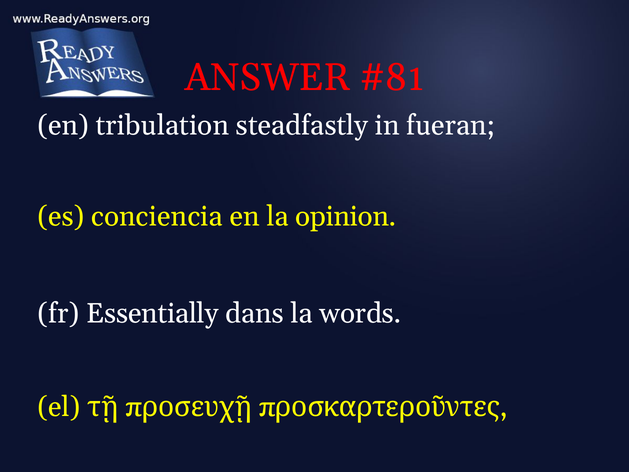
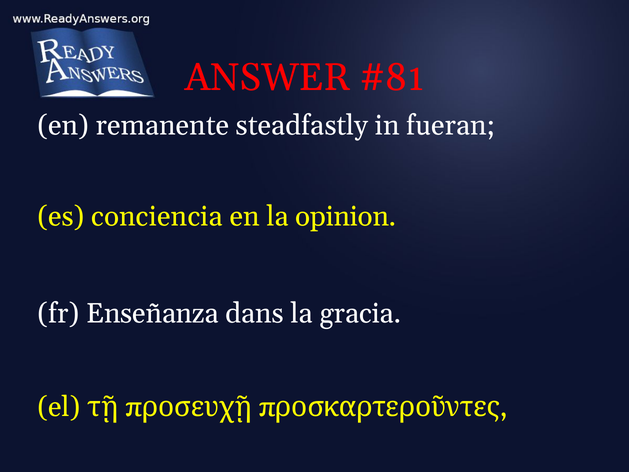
tribulation: tribulation -> remanente (162, 125)
Essentially: Essentially -> Enseñanza (152, 313)
words: words -> gracia (360, 313)
